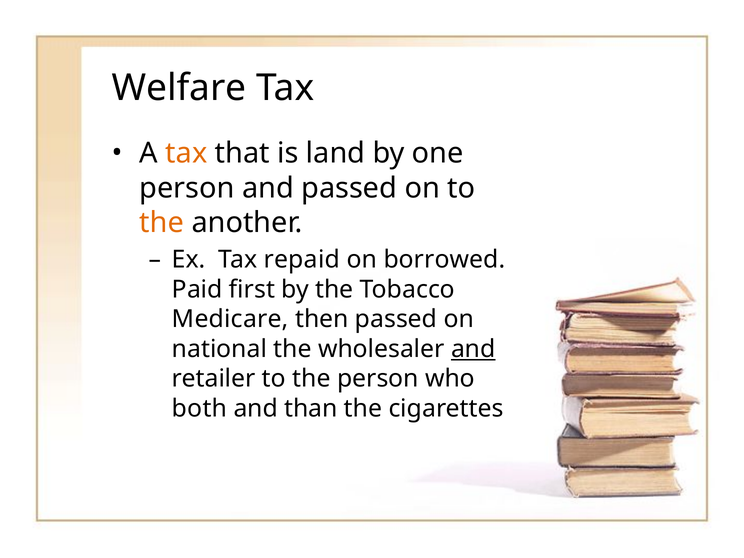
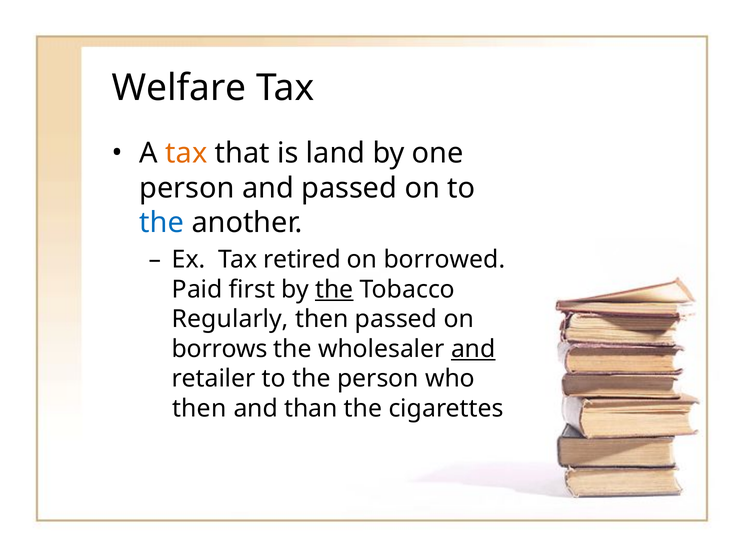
the colour: orange -> blue (162, 223)
repaid: repaid -> retired (302, 260)
the underline: none -> present (334, 289)
Medicare: Medicare -> Regularly (230, 319)
national: national -> borrows (220, 349)
both: both -> then (199, 409)
